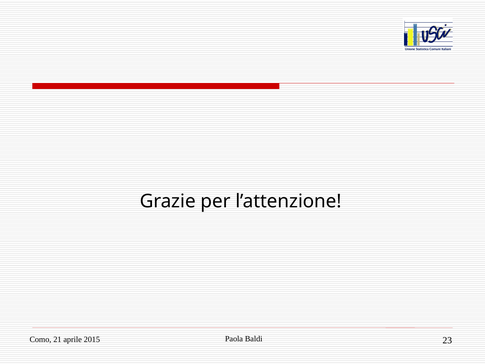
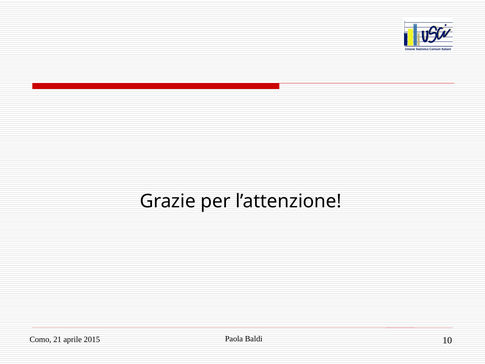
23: 23 -> 10 (447, 340)
